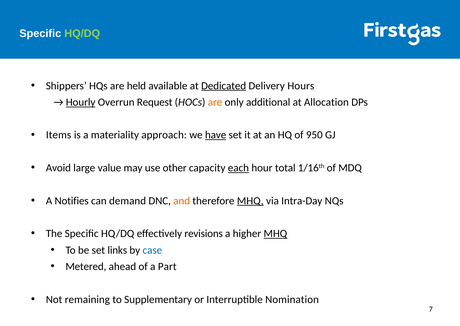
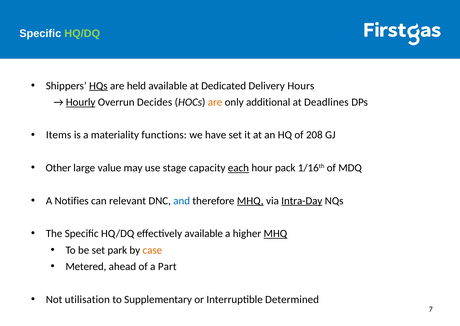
HQs underline: none -> present (98, 86)
Dedicated underline: present -> none (224, 86)
Request: Request -> Decides (155, 102)
Allocation: Allocation -> Deadlines (326, 102)
approach: approach -> functions (164, 135)
have underline: present -> none (216, 135)
950: 950 -> 208 (314, 135)
Avoid: Avoid -> Other (58, 168)
other: other -> stage (175, 168)
total: total -> pack (285, 168)
demand: demand -> relevant (128, 200)
and colour: orange -> blue (182, 200)
Intra-Day underline: none -> present (302, 200)
effectively revisions: revisions -> available (204, 233)
links: links -> park (117, 250)
case colour: blue -> orange (152, 250)
remaining: remaining -> utilisation (87, 299)
Nomination: Nomination -> Determined (292, 299)
